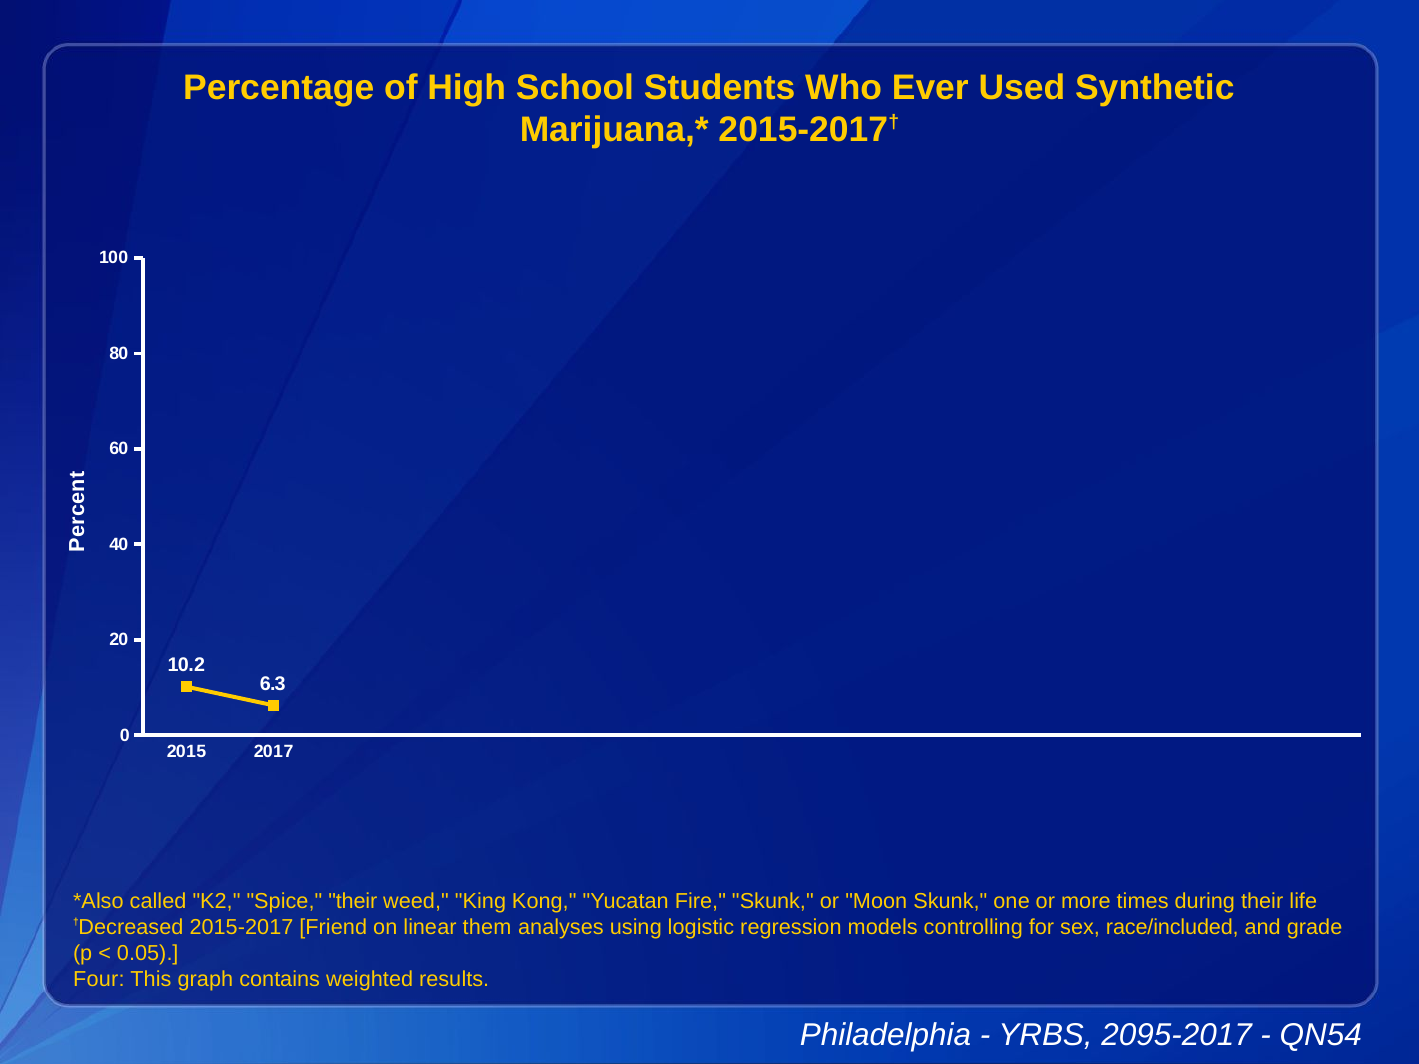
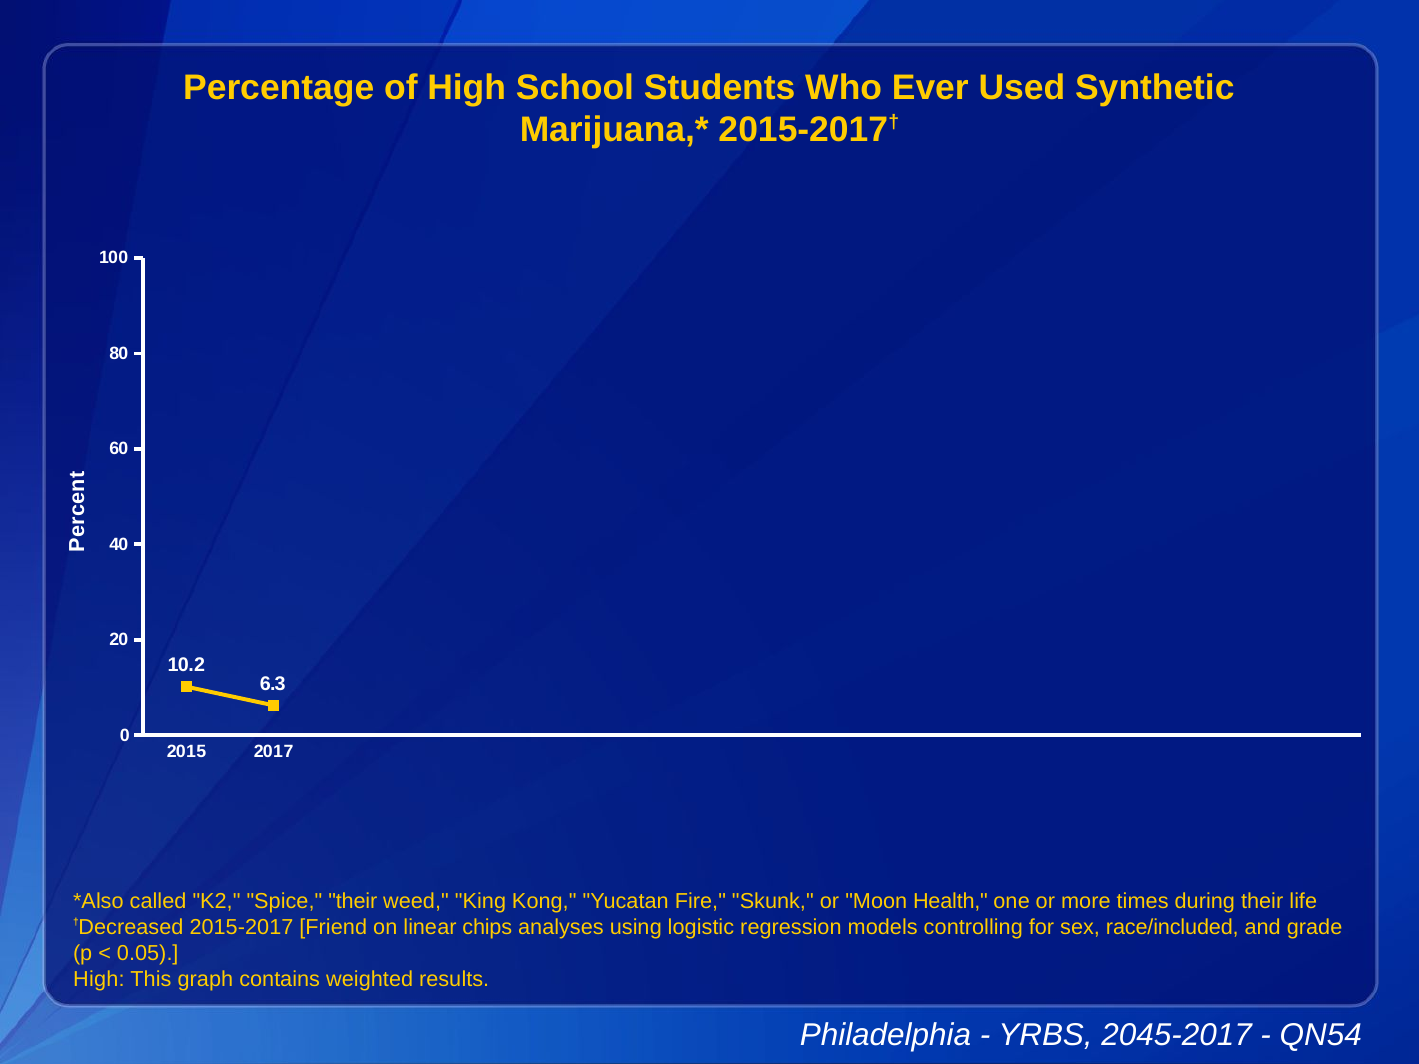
Moon Skunk: Skunk -> Health (950, 902)
them: them -> chips (487, 928)
Four: Four -> High (99, 980)
2095-2017: 2095-2017 -> 2045-2017 (1177, 1036)
